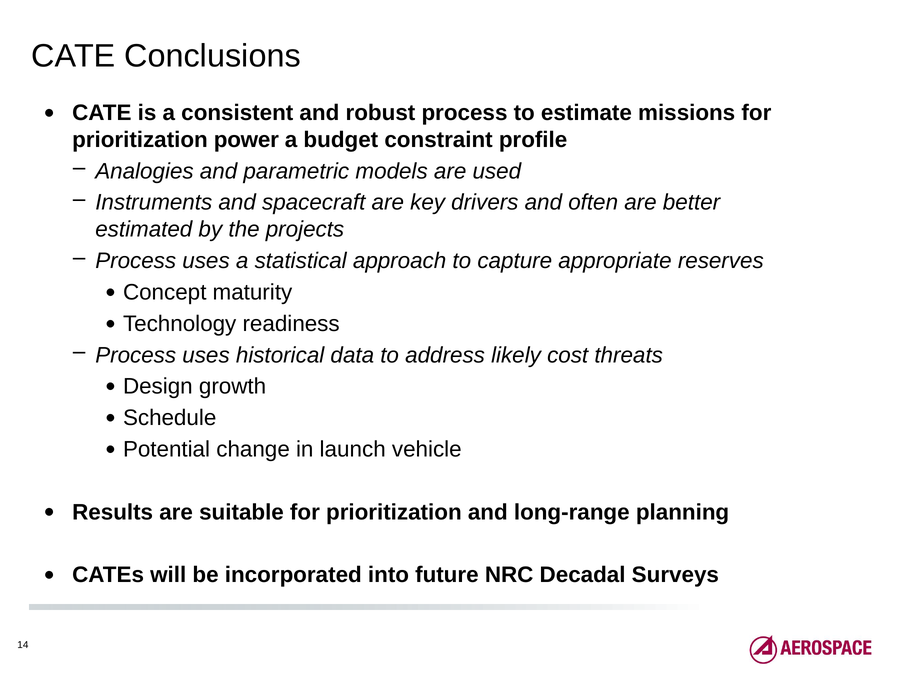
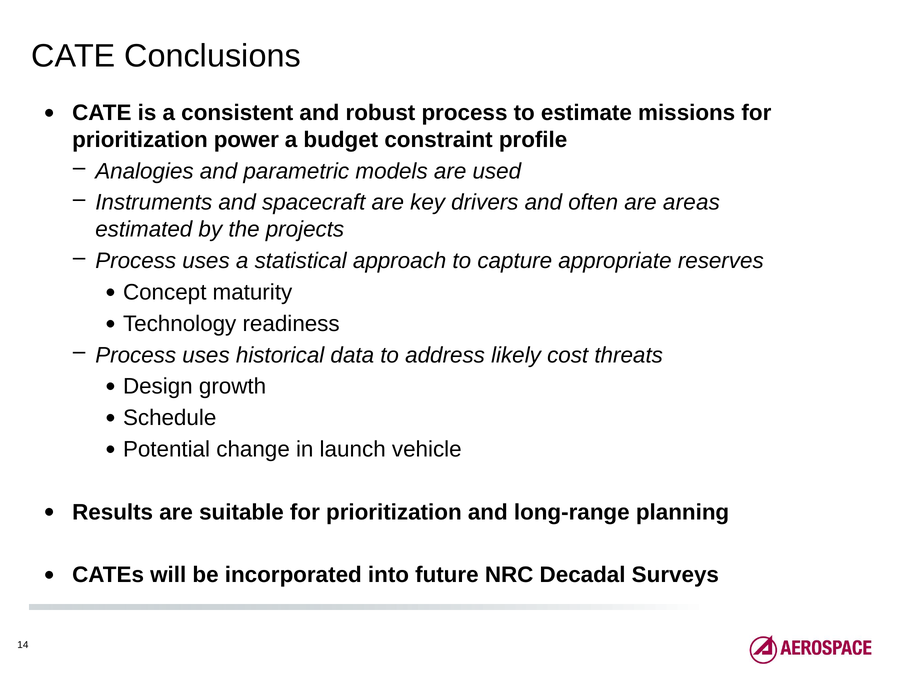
better: better -> areas (691, 203)
